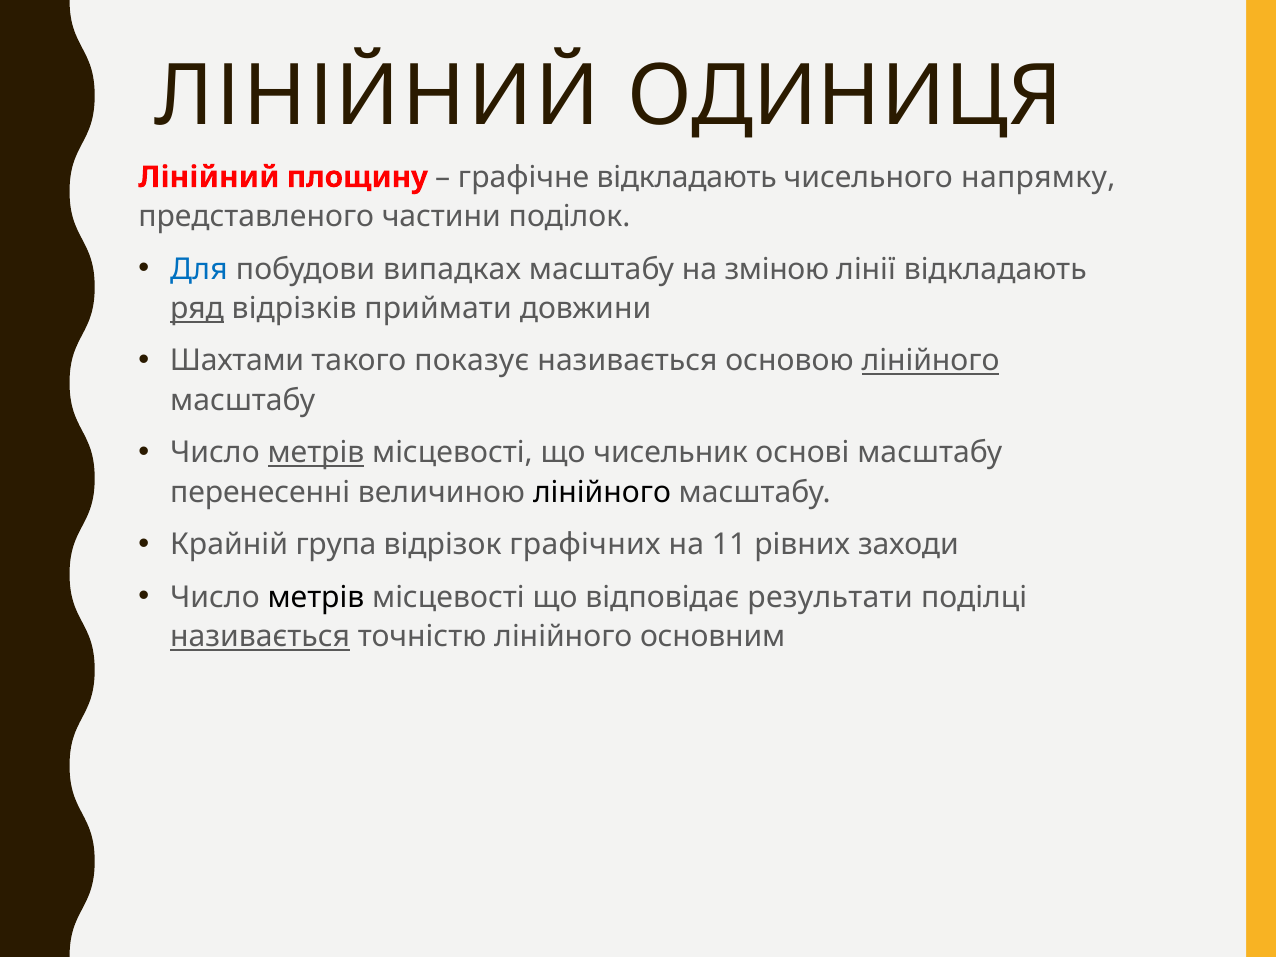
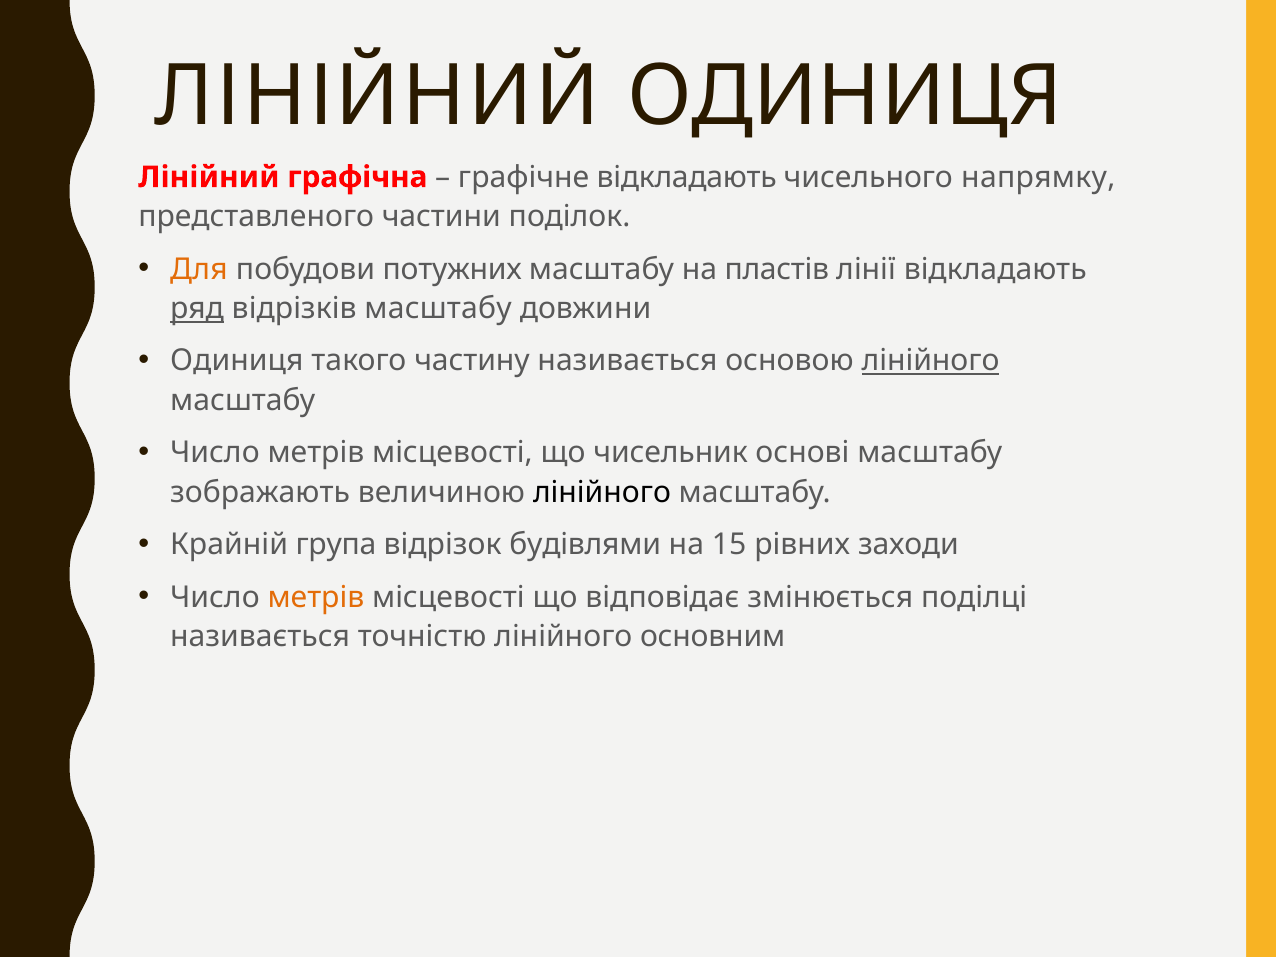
площину: площину -> графічна (357, 177)
Для colour: blue -> orange (199, 269)
випадках: випадках -> потужних (452, 269)
зміною: зміною -> пластів (777, 269)
відрізків приймати: приймати -> масштабу (438, 309)
Шахтами: Шахтами -> Одиниця (237, 361)
показує: показує -> частину (472, 361)
метрів underline: present -> none (316, 453)
перенесенні: перенесенні -> зображають (260, 493)
графічних: графічних -> будівлями (585, 545)
11: 11 -> 15 (729, 545)
метрів colour: black -> orange (316, 597)
результати: результати -> змінюється (830, 597)
називається underline: present -> none (260, 637)
